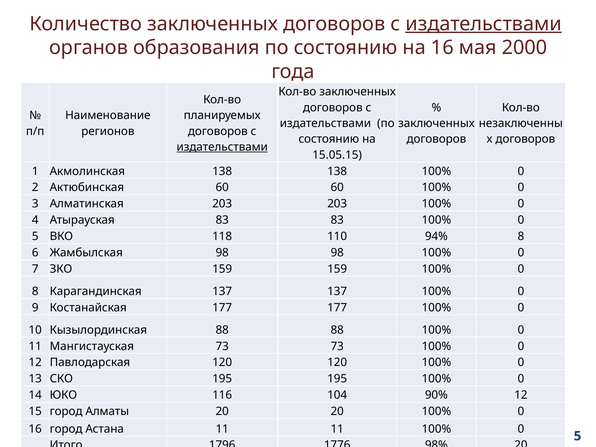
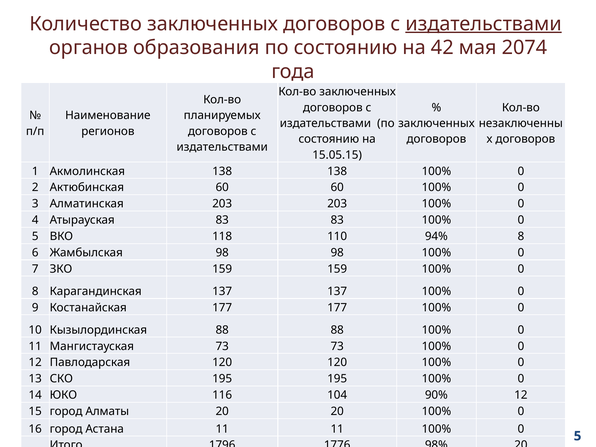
на 16: 16 -> 42 (442, 48)
2000: 2000 -> 2074 (525, 48)
издательствами underline: present -> none (222, 147)
